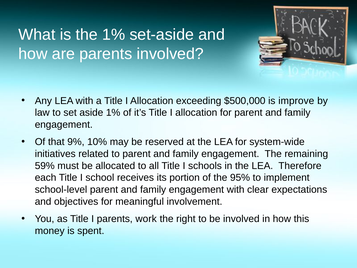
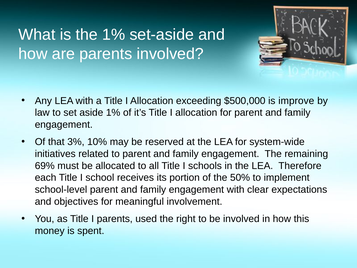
9%: 9% -> 3% (76, 142)
59%: 59% -> 69% (45, 166)
95%: 95% -> 50% (240, 178)
work: work -> used (146, 219)
